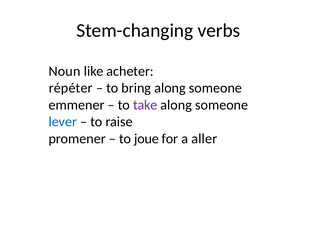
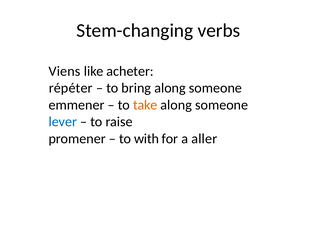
Noun: Noun -> Viens (65, 71)
take colour: purple -> orange (145, 105)
joue: joue -> with (146, 139)
